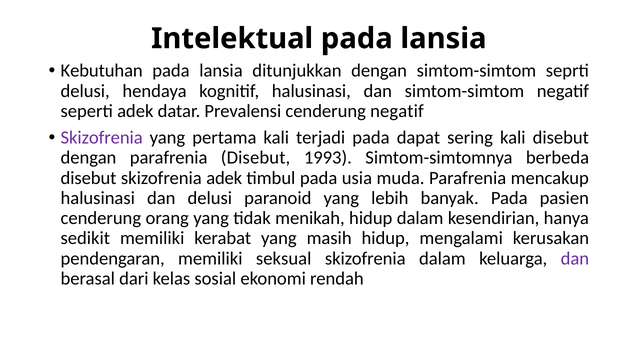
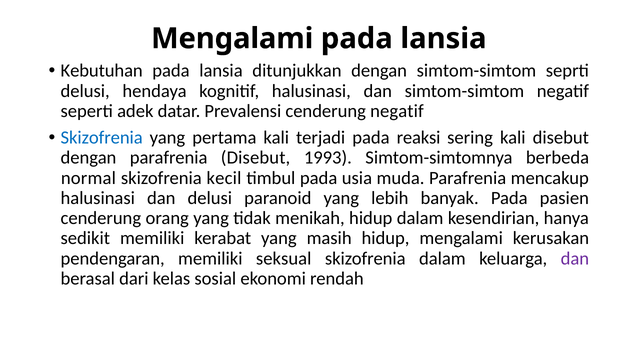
Intelektual: Intelektual -> Mengalami (232, 39)
Skizofrenia colour: purple -> blue (102, 138)
dapat: dapat -> reaksi (419, 138)
disebut: disebut -> normal (88, 178)
skizofrenia adek: adek -> kecil (224, 178)
